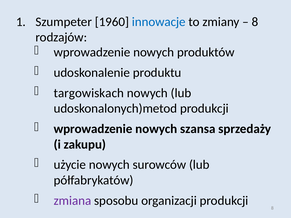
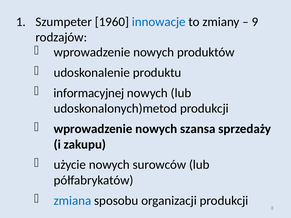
8: 8 -> 9 (255, 22)
targowiskach: targowiskach -> informacyjnej (89, 93)
zmiana colour: purple -> blue (72, 201)
